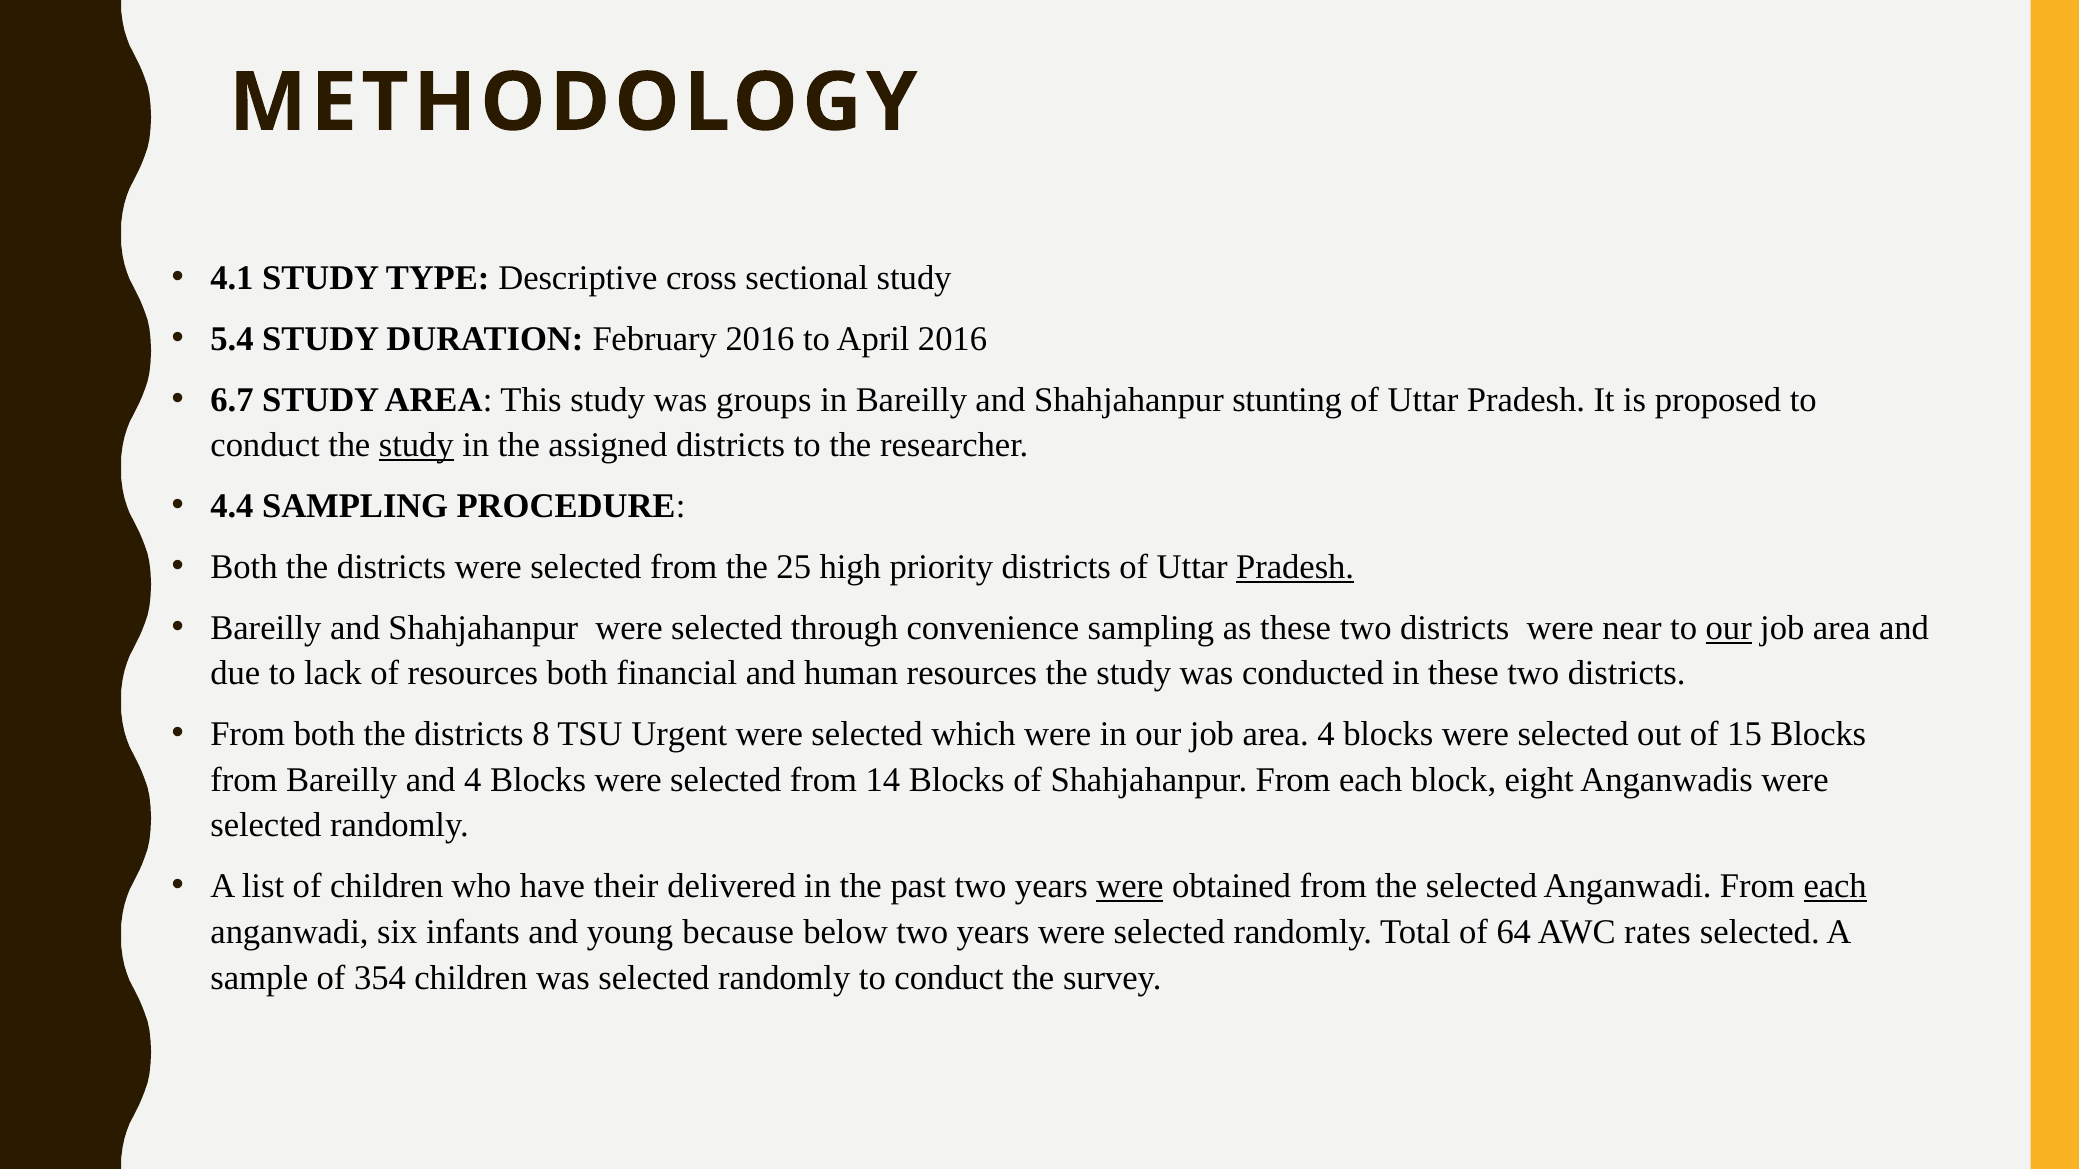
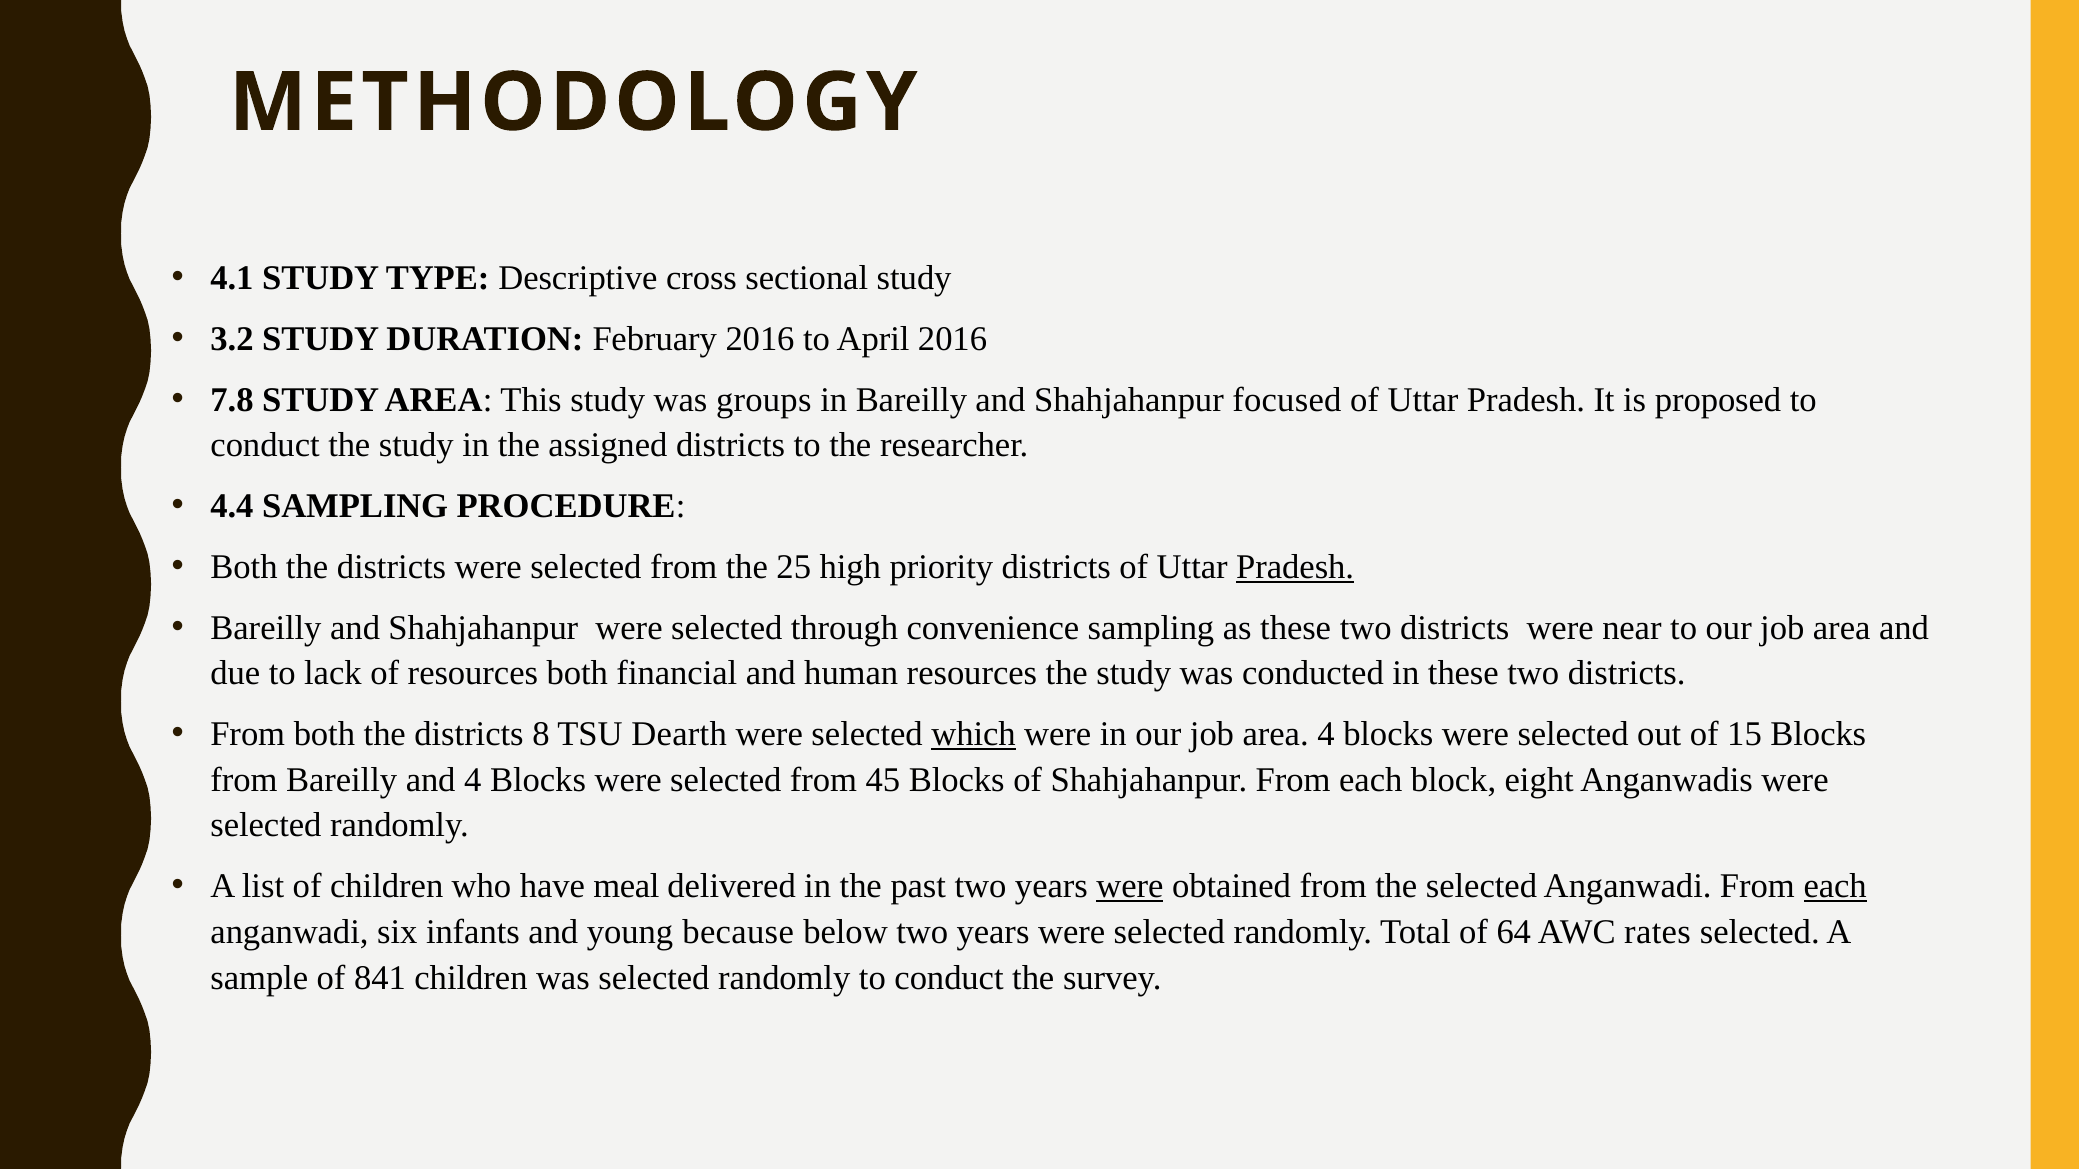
5.4: 5.4 -> 3.2 (232, 339)
6.7: 6.7 -> 7.8 (232, 400)
stunting: stunting -> focused (1287, 400)
study underline: present -> none (416, 445)
our underline: present -> none (1729, 628)
Urgent: Urgent -> Dearth (679, 734)
which underline: none -> present (973, 734)
14: 14 -> 45 (883, 780)
their: their -> meal (626, 887)
354: 354 -> 841 (380, 978)
